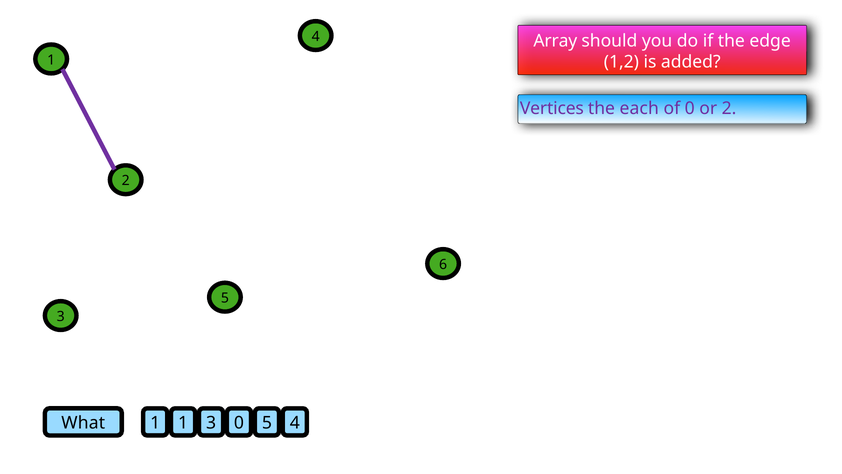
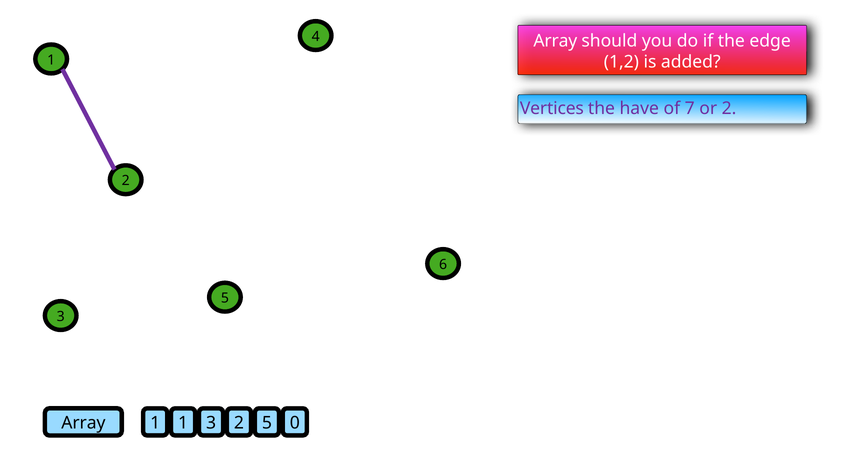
each: each -> have (639, 109)
of 0: 0 -> 7 (690, 109)
What: What -> Array (83, 423)
3 0: 0 -> 2 (239, 423)
5 4: 4 -> 0 (295, 423)
